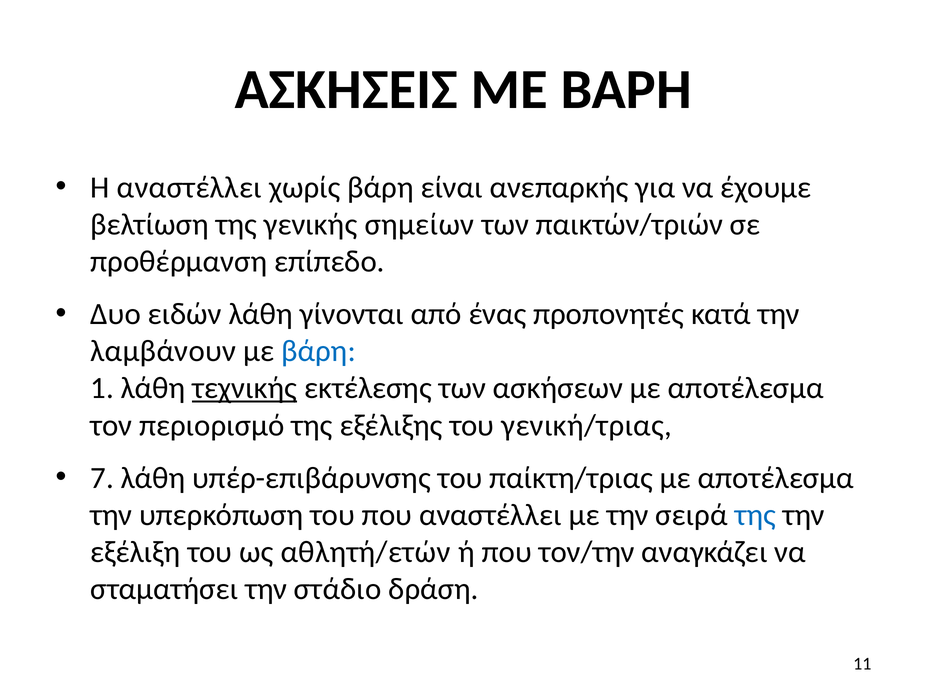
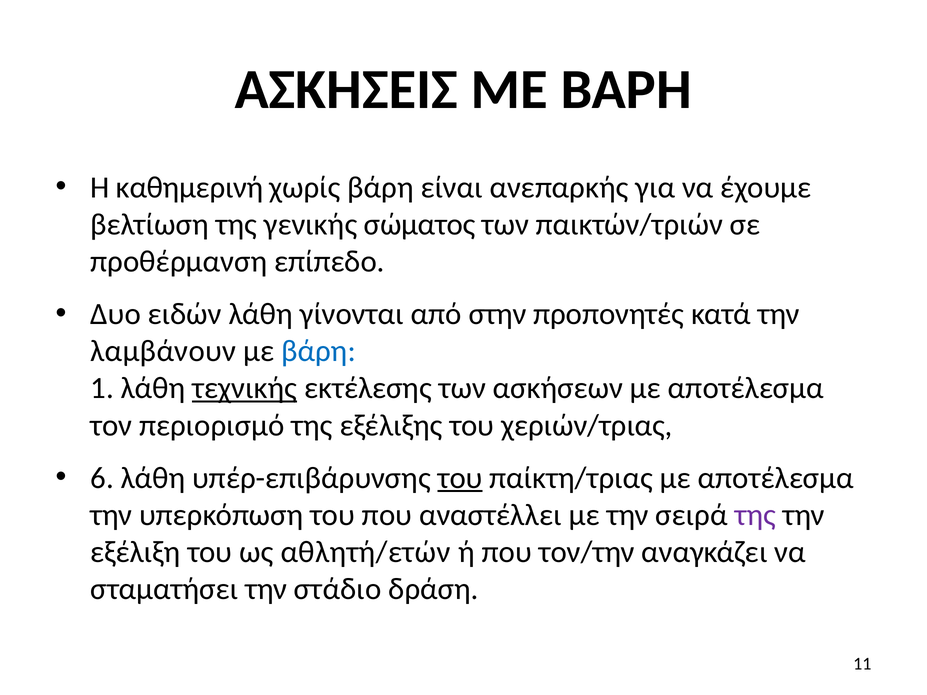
Η αναστέλλει: αναστέλλει -> καθημερινή (190, 188)
σημείων: σημείων -> σώματος (420, 225)
ένας: ένας -> στην (497, 314)
γενική/τριας: γενική/τριας -> χεριών/τριας (587, 425)
7: 7 -> 6 (102, 478)
του underline: none -> present (460, 478)
της colour: blue -> purple (755, 515)
